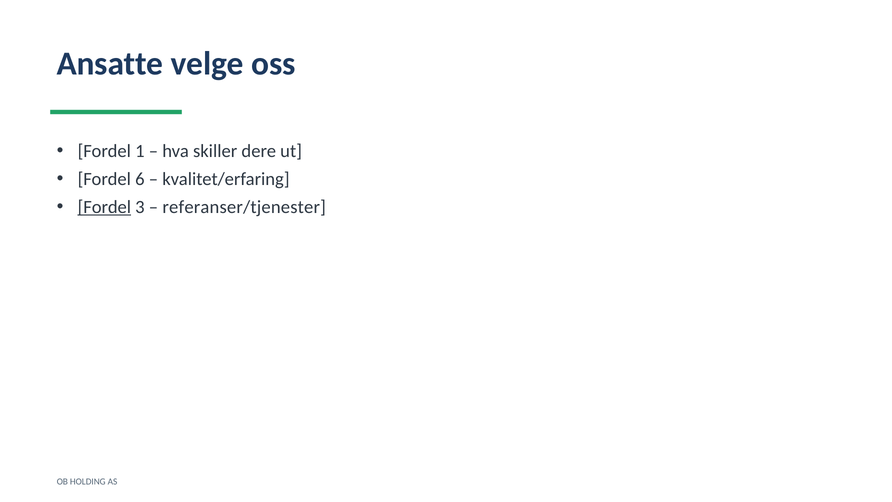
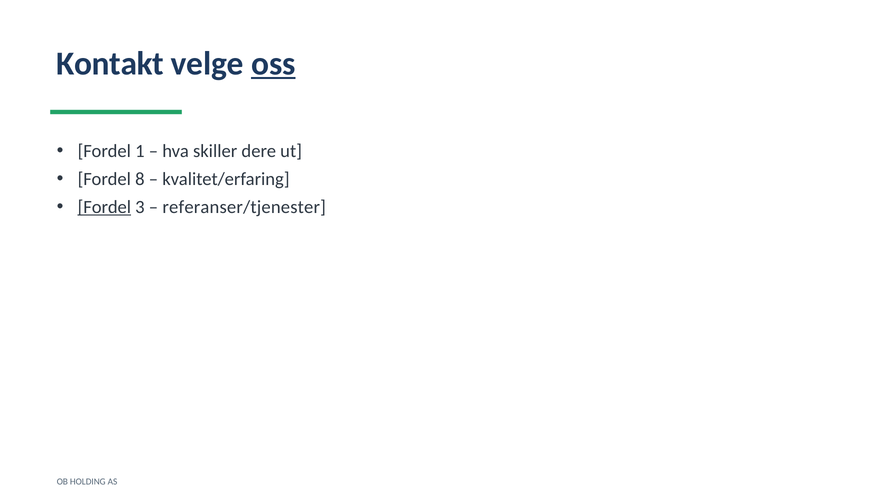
Ansatte: Ansatte -> Kontakt (110, 64)
oss underline: none -> present (273, 64)
6: 6 -> 8 (140, 179)
